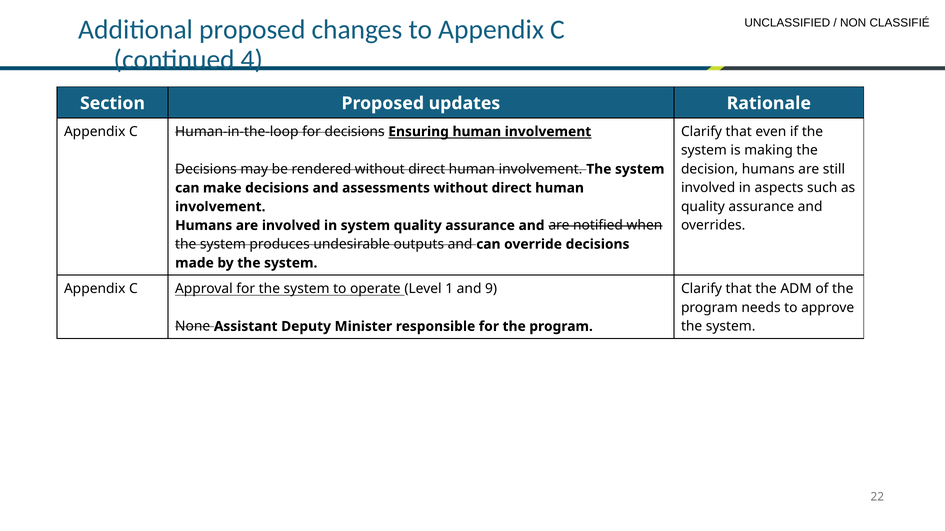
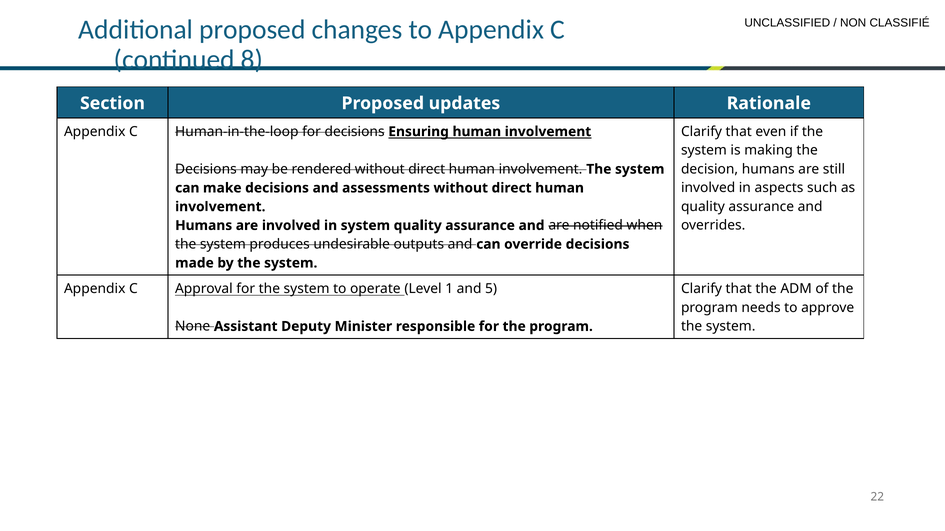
4: 4 -> 8 (252, 59)
9: 9 -> 5 (491, 289)
